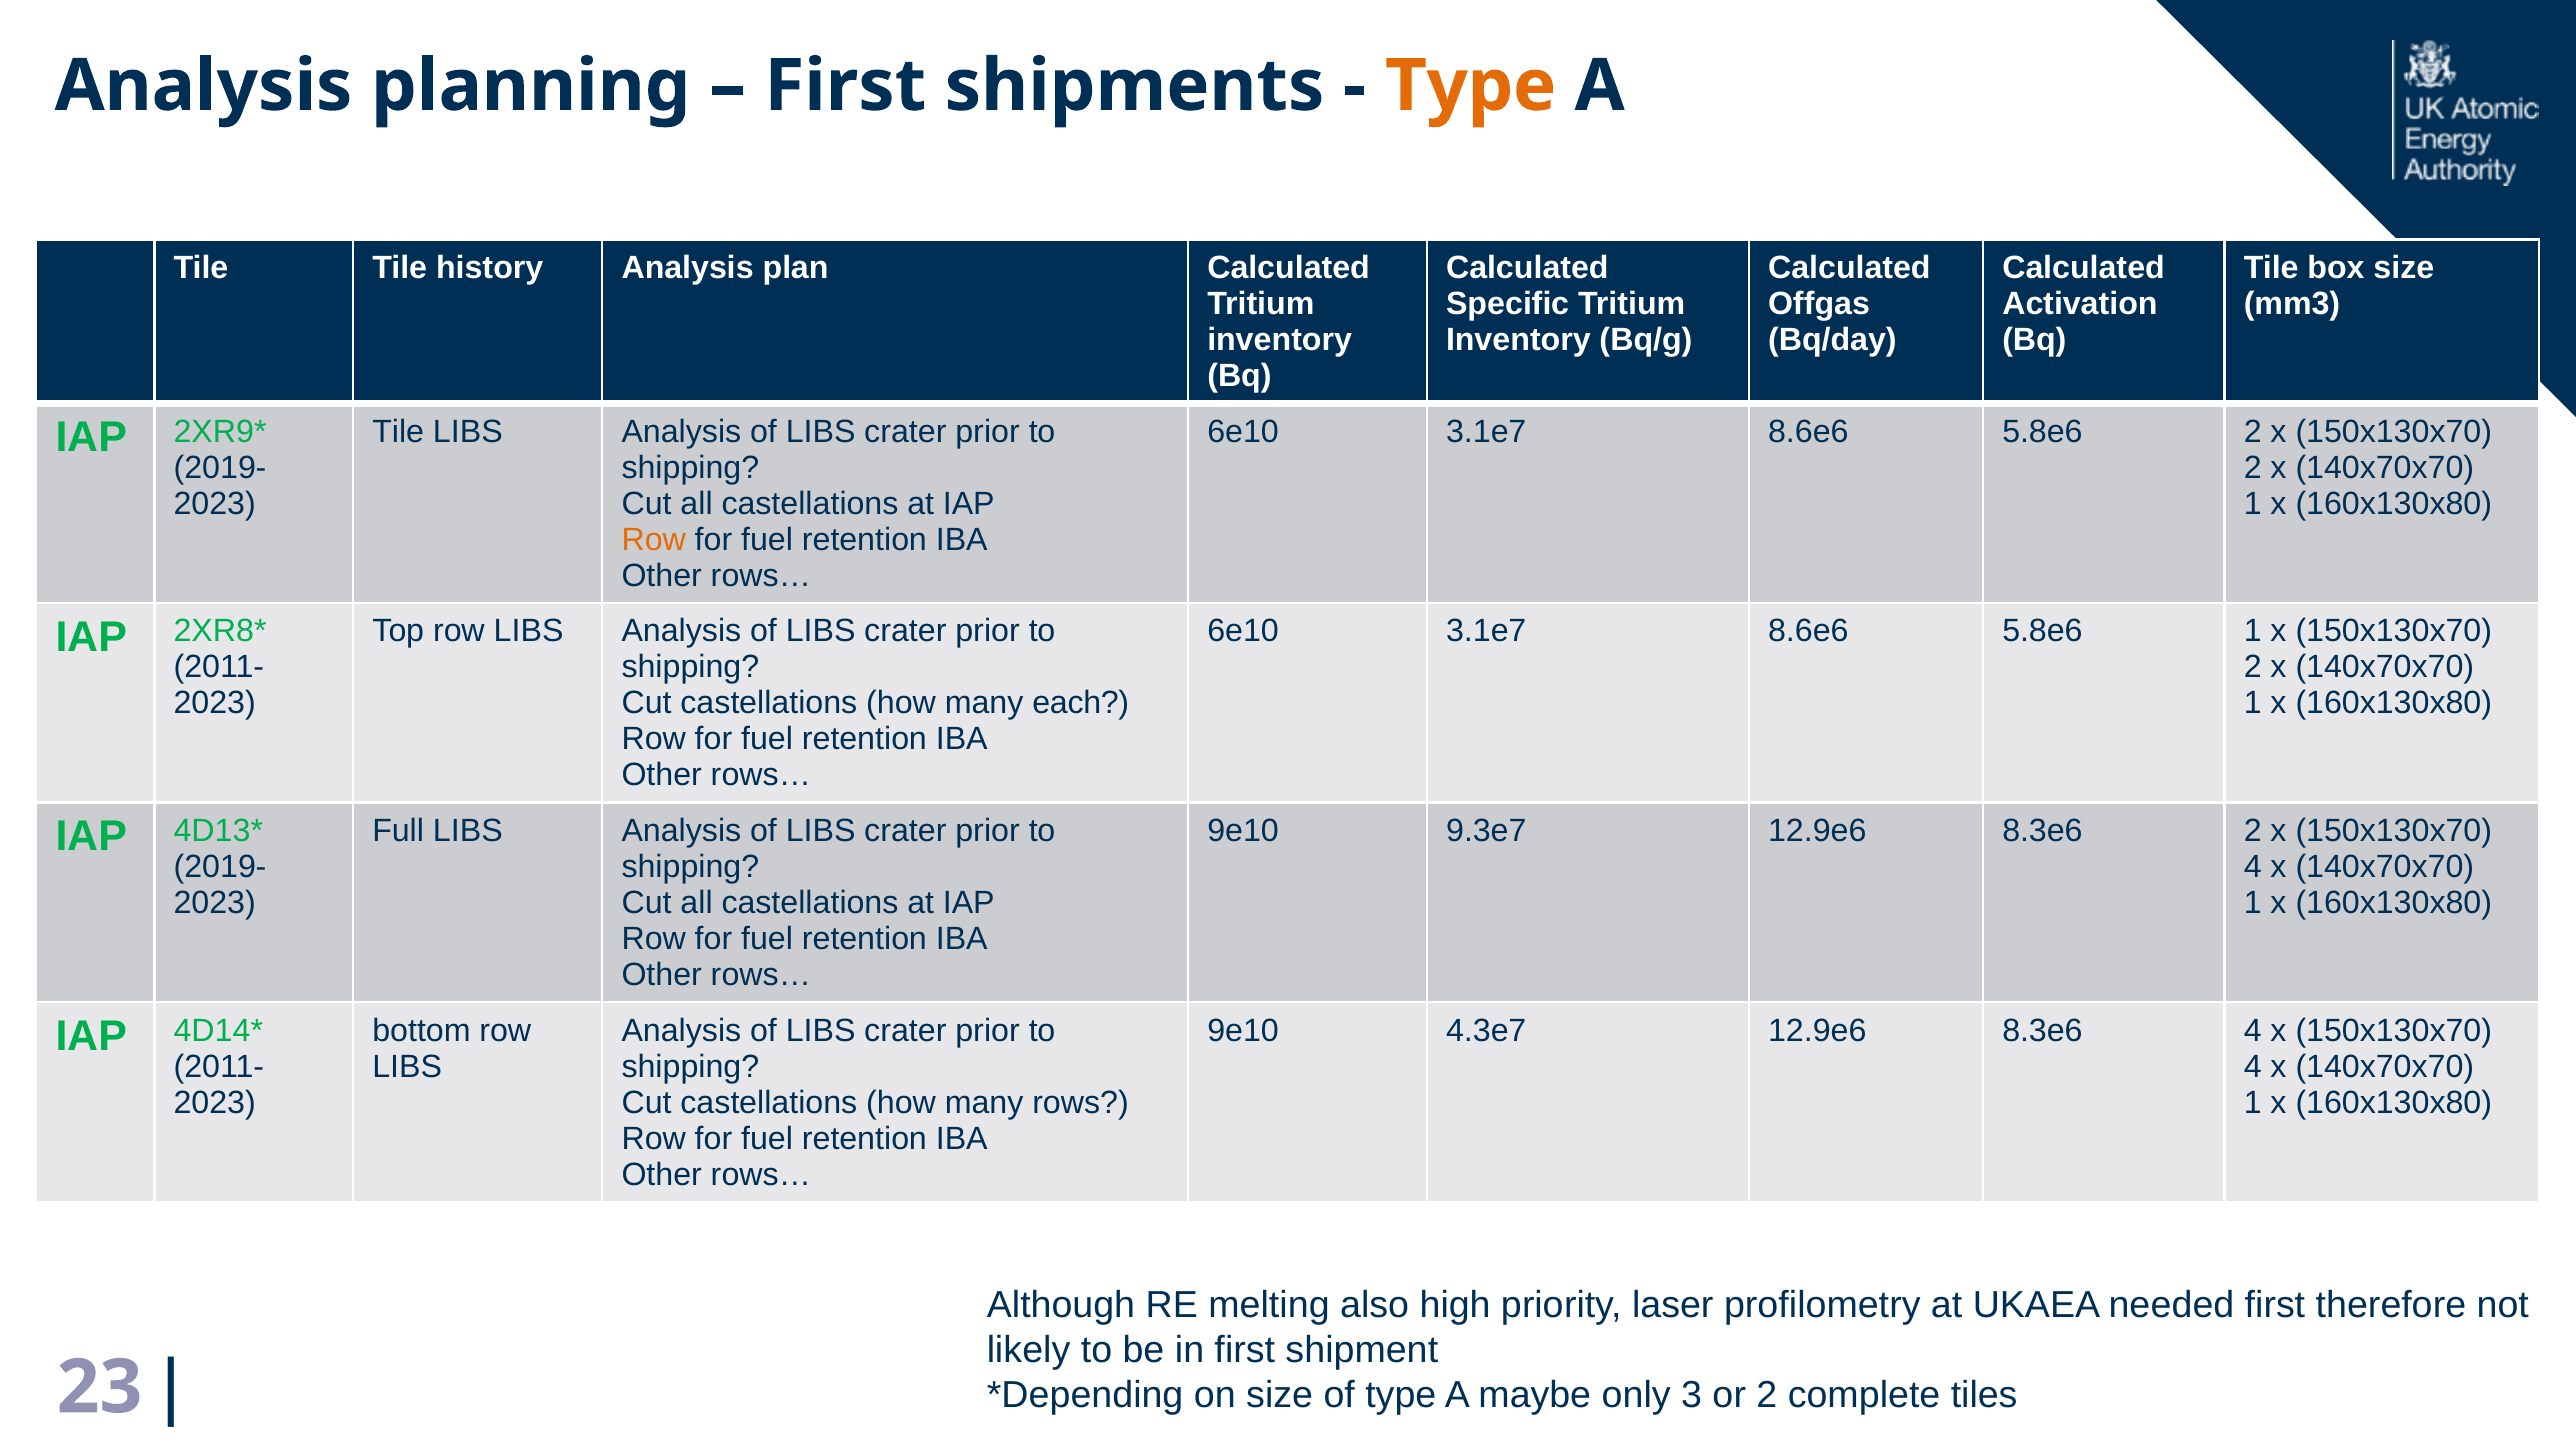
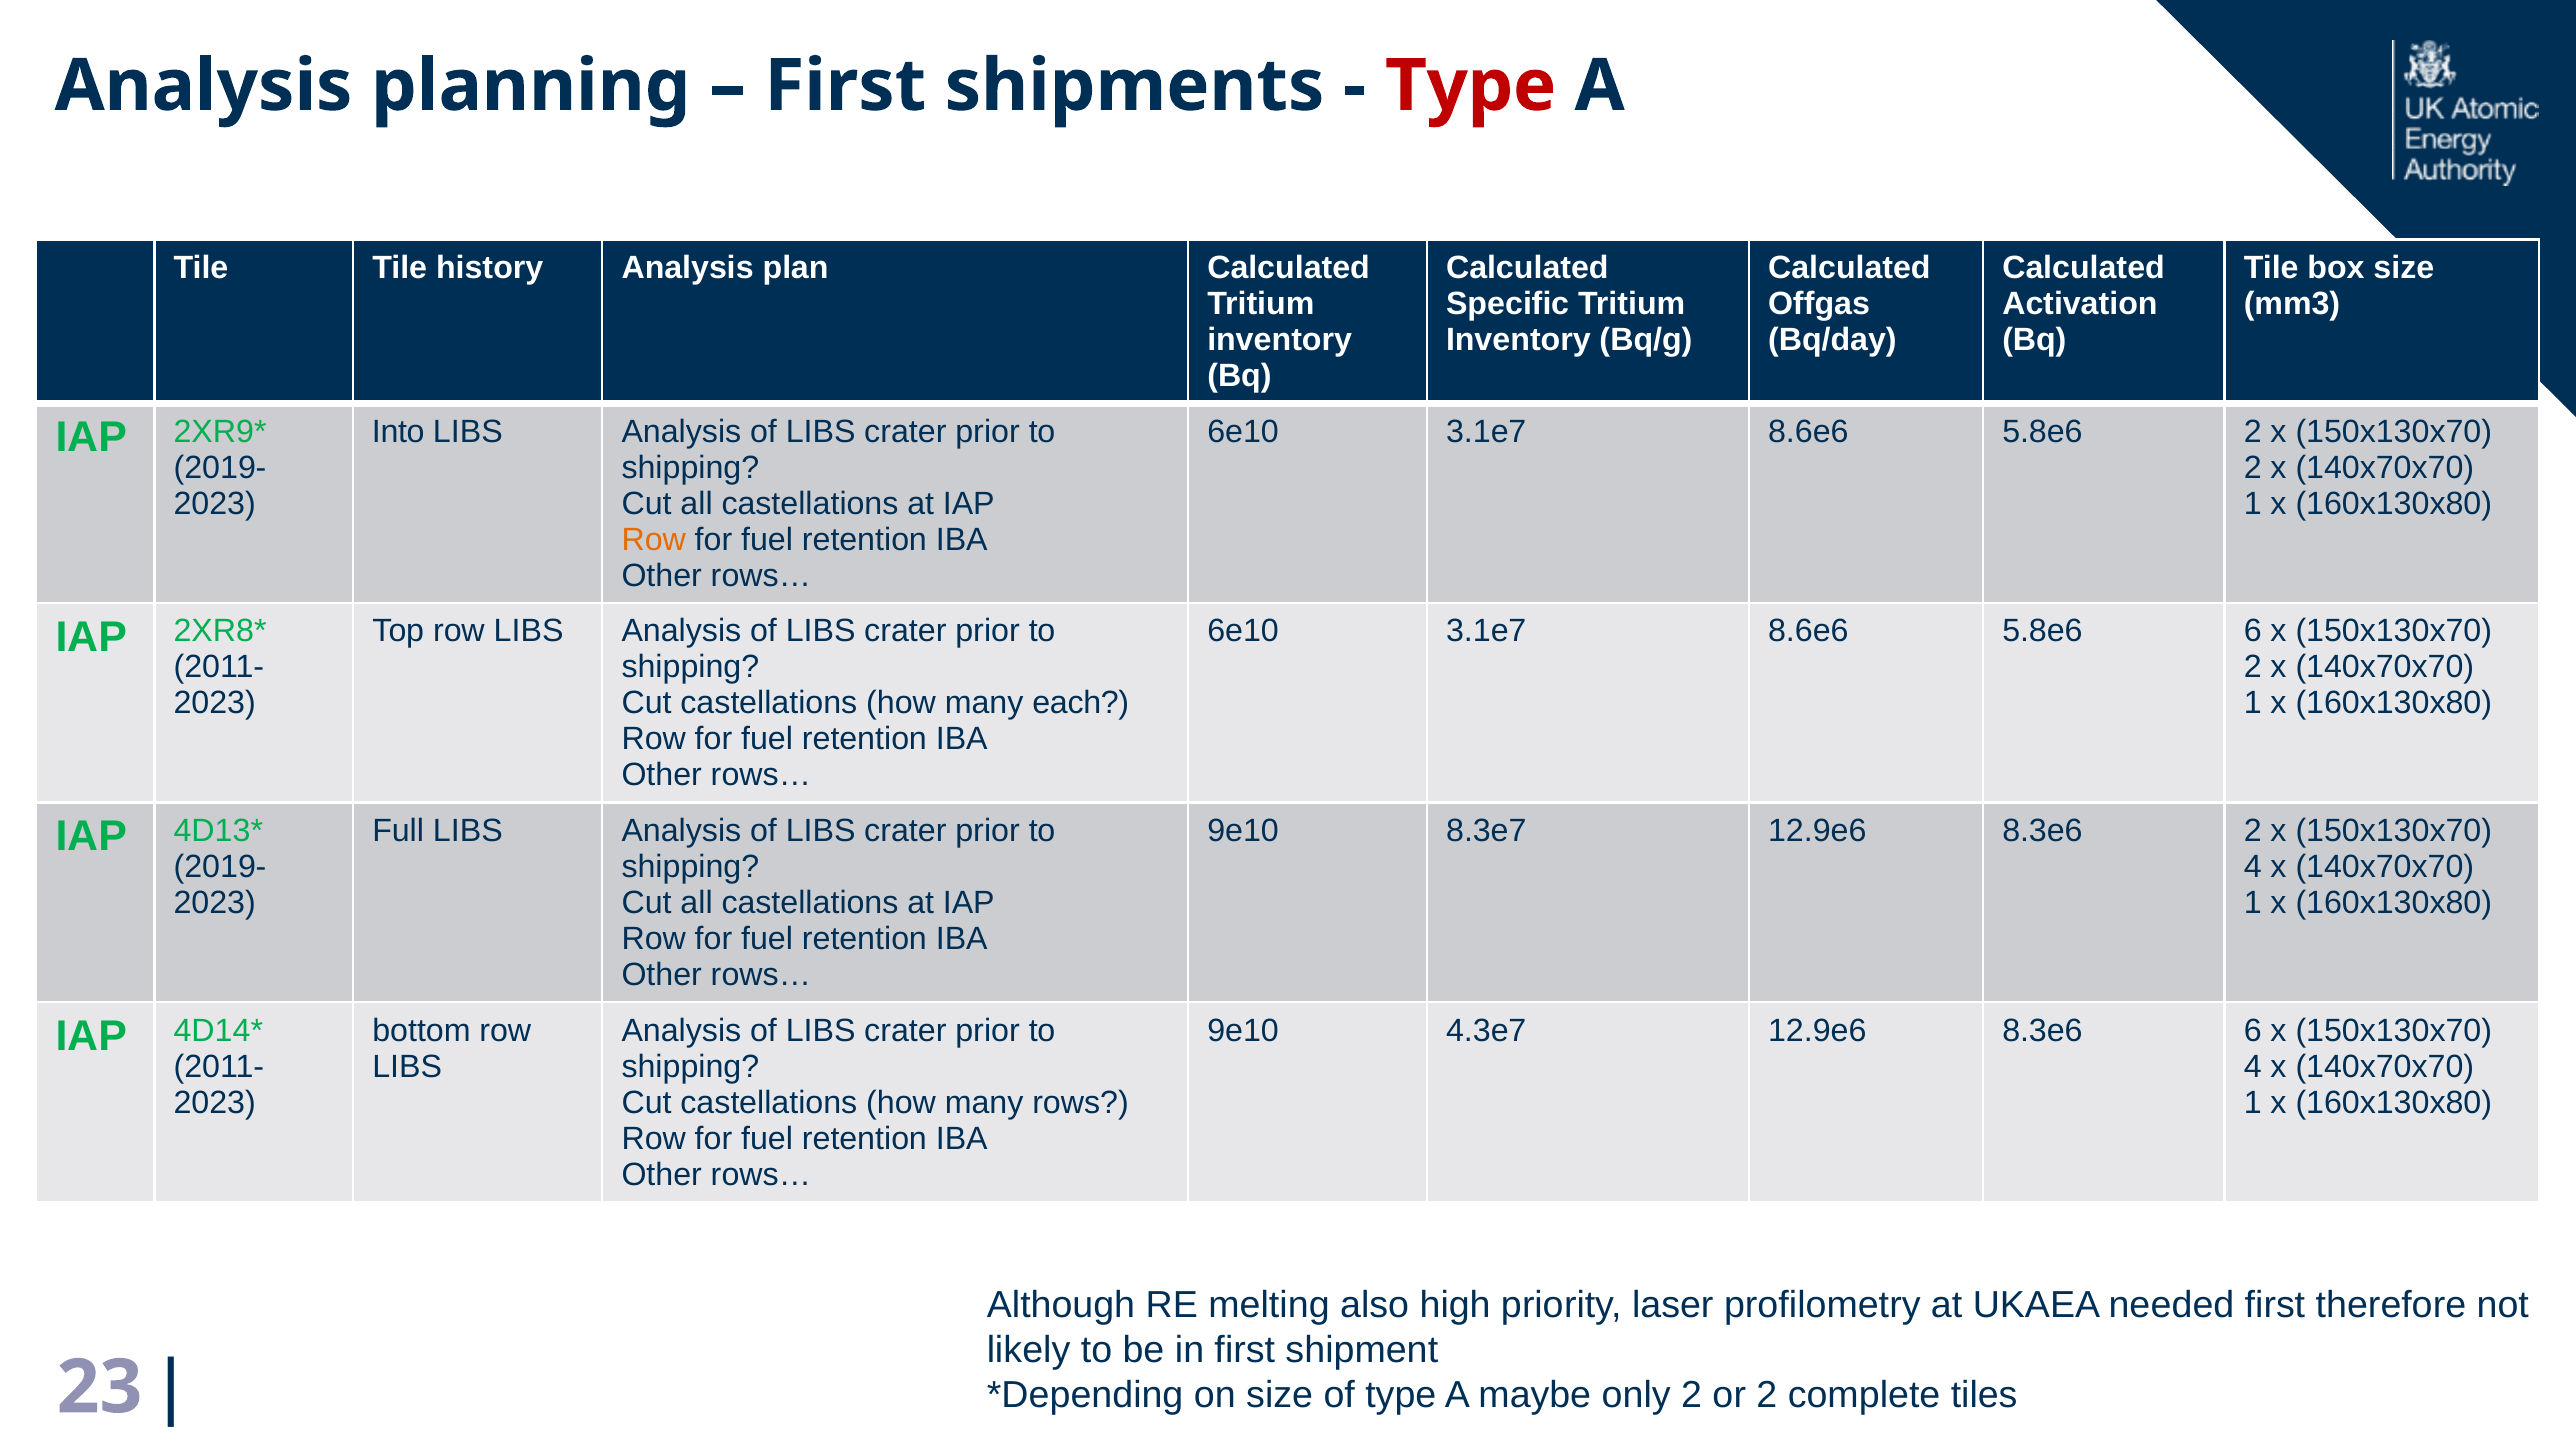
Type colour: orange -> red (1471, 86)
Tile: Tile -> Into (398, 431)
5.8e6 1: 1 -> 6 (2253, 631)
9.3e7: 9.3e7 -> 8.3e7 (1486, 831)
8.3e6 4: 4 -> 6 (2253, 1030)
only 3: 3 -> 2 (1692, 1395)
